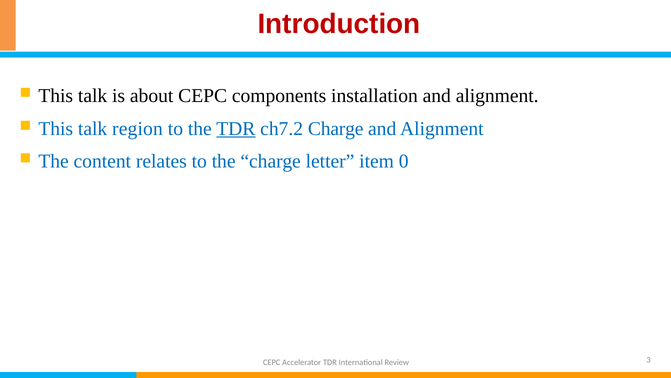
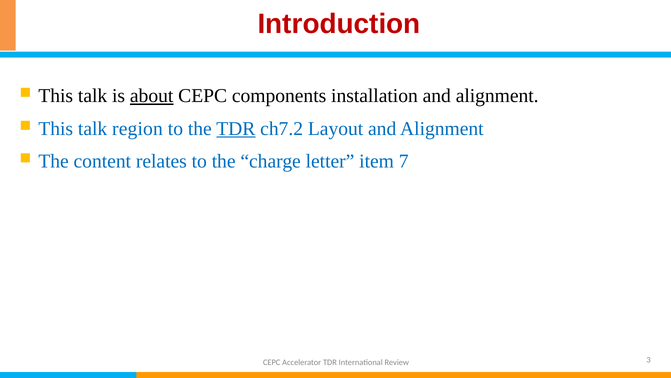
about underline: none -> present (152, 96)
ch7.2 Charge: Charge -> Layout (336, 128)
0: 0 -> 7 (404, 161)
